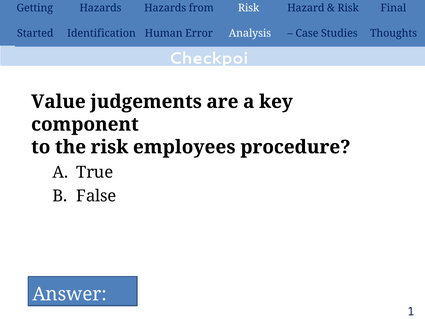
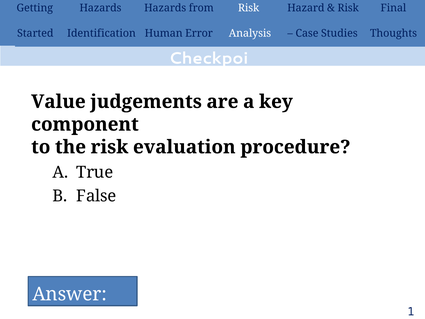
employees: employees -> evaluation (184, 147)
